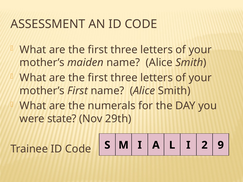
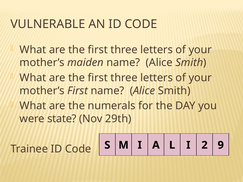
ASSESSMENT: ASSESSMENT -> VULNERABLE (48, 24)
